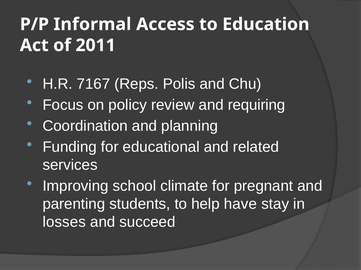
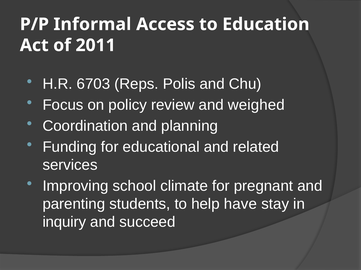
7167: 7167 -> 6703 (93, 84)
requiring: requiring -> weighed (256, 105)
losses: losses -> inquiry (64, 222)
